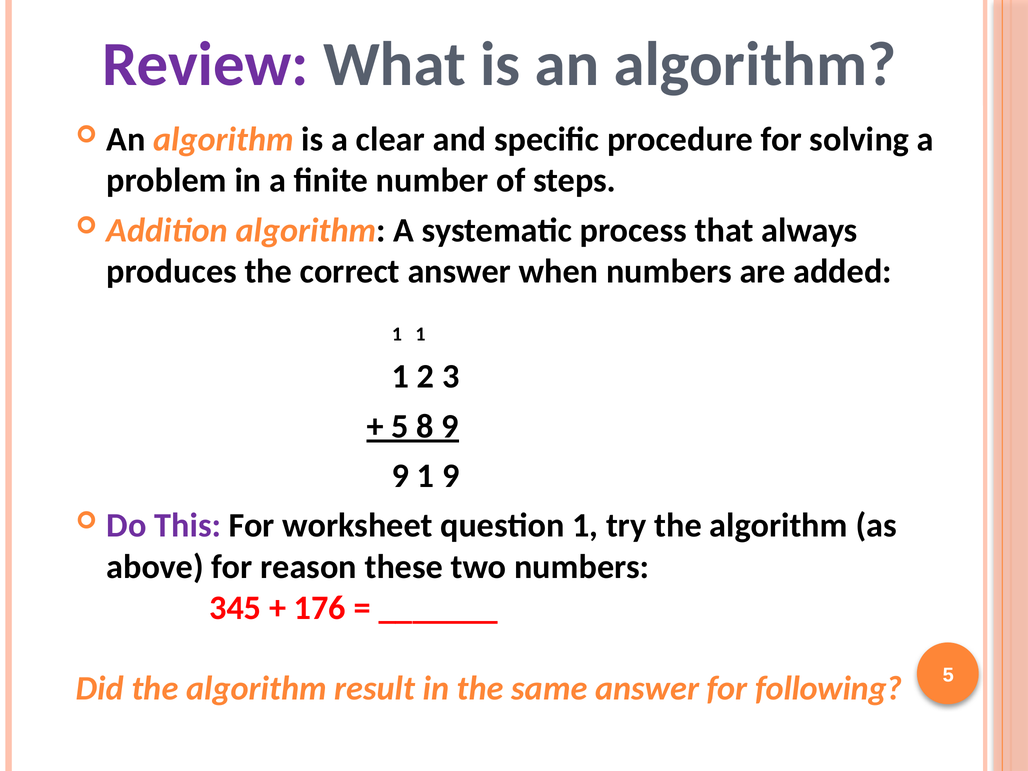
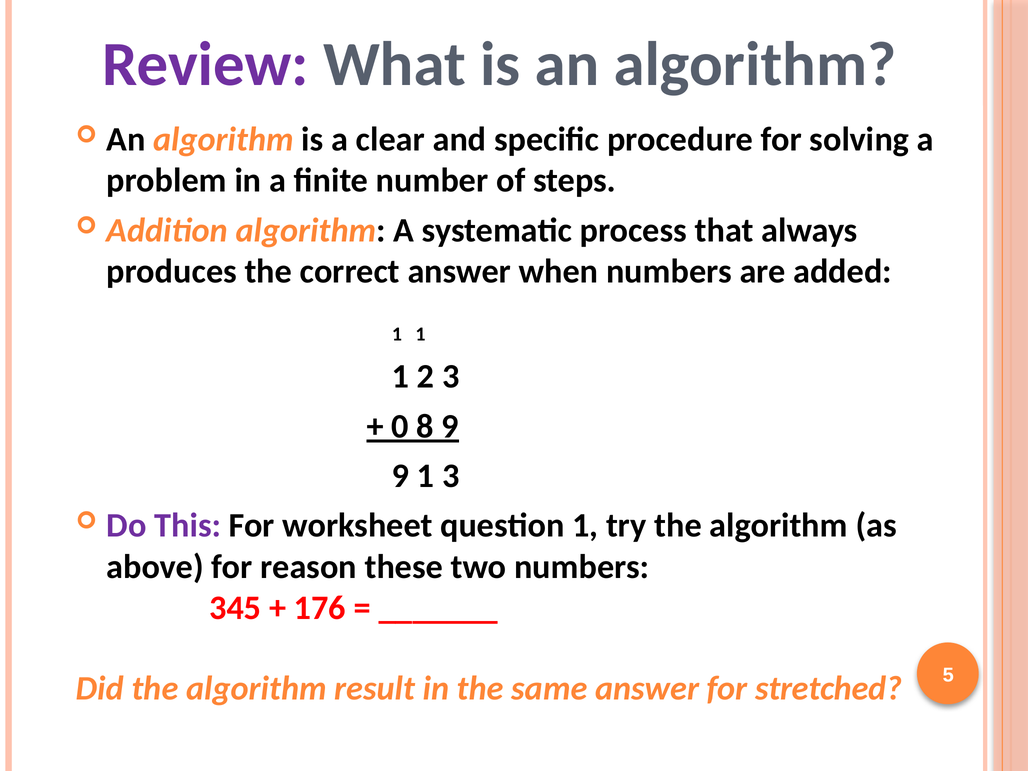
5: 5 -> 0 (400, 426)
1 9: 9 -> 3 (451, 476)
following: following -> stretched (829, 688)
